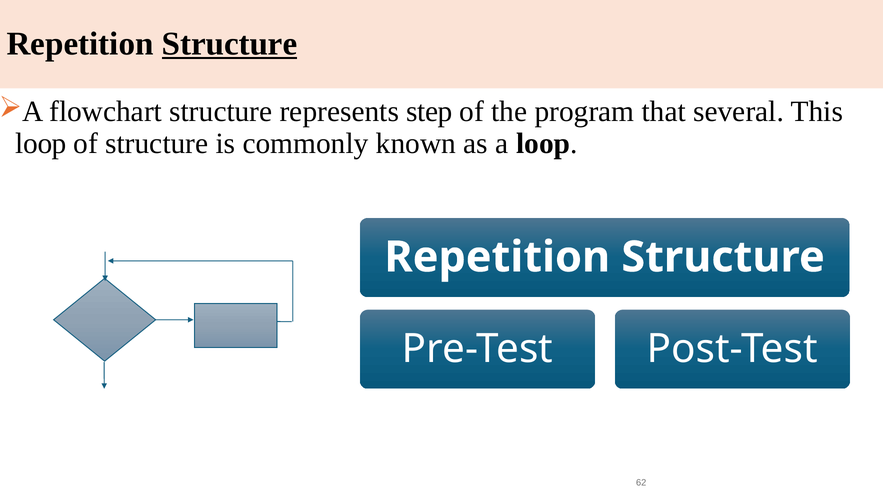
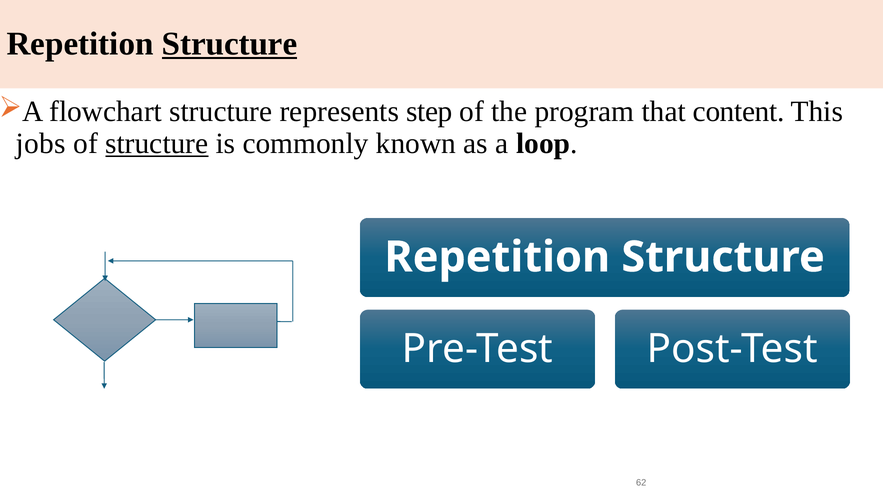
several: several -> content (739, 112)
loop: loop -> jobs (41, 144)
structure underline: none -> present (157, 144)
